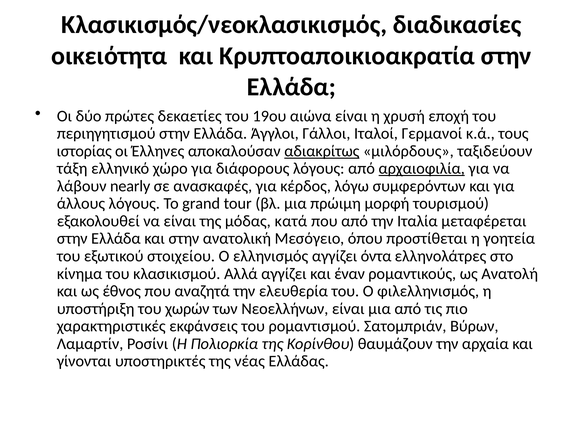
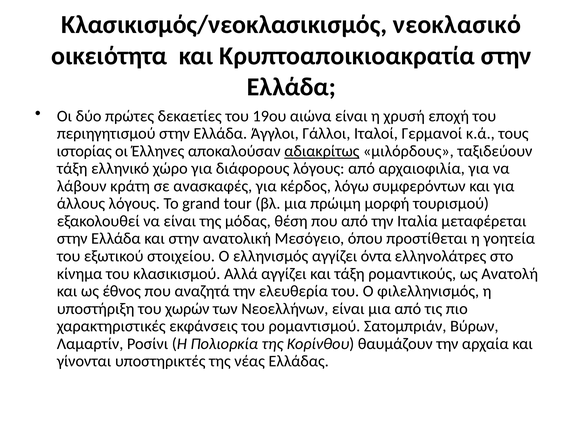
διαδικασίες: διαδικασίες -> νεοκλασικό (457, 25)
αρχαιοφιλία underline: present -> none (422, 168)
nearly: nearly -> κράτη (130, 186)
κατά: κατά -> θέση (291, 221)
και έναν: έναν -> τάξη (350, 273)
